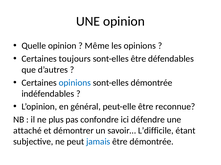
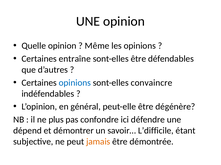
toujours: toujours -> entraîne (75, 59)
sont-elles démontrée: démontrée -> convaincre (151, 83)
reconnue: reconnue -> dégénère (175, 107)
attaché: attaché -> dépend (27, 131)
jamais colour: blue -> orange (98, 142)
